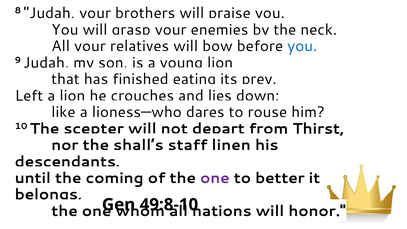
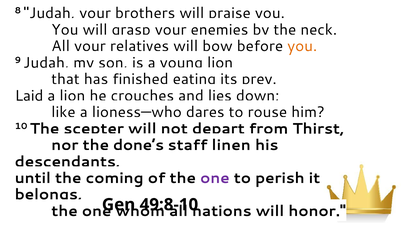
you colour: blue -> orange (302, 46)
Left: Left -> Laid (29, 96)
shall’s: shall’s -> done’s (139, 145)
better: better -> perish (280, 178)
